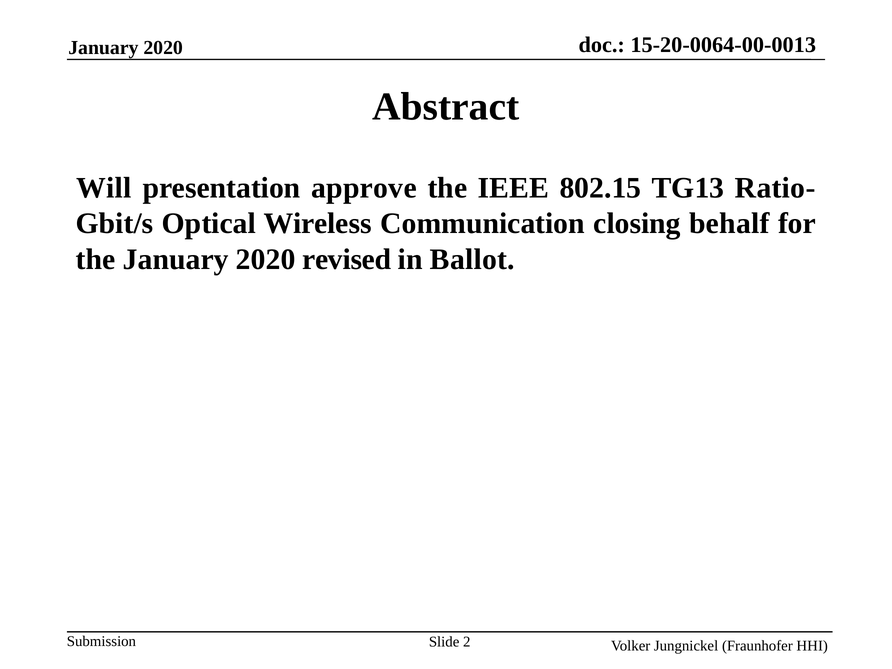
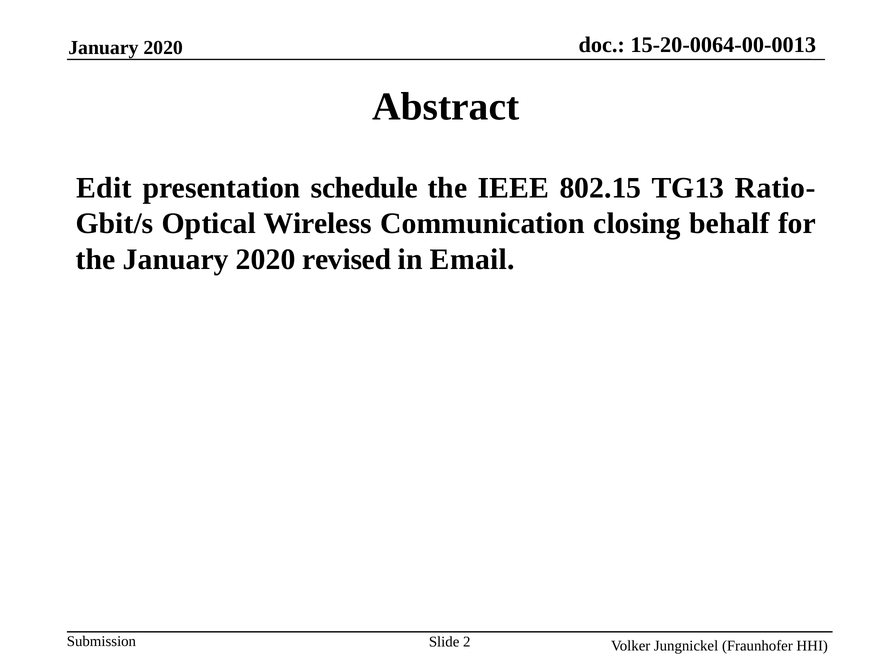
Will: Will -> Edit (104, 188)
approve: approve -> schedule (364, 188)
Ballot: Ballot -> Email (472, 259)
